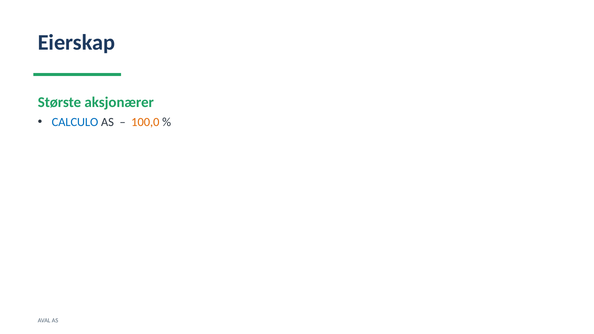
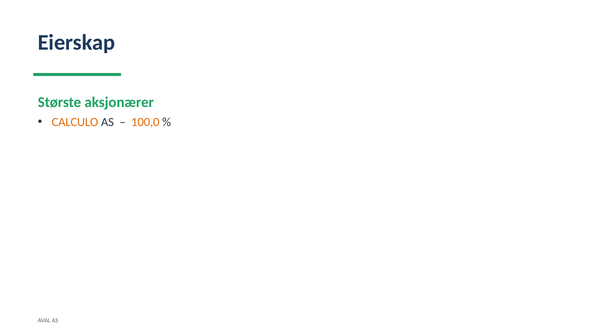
CALCULO colour: blue -> orange (75, 122)
